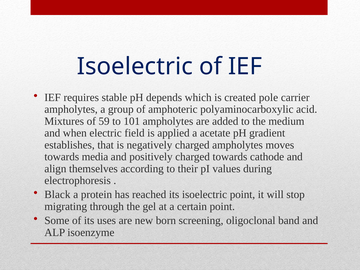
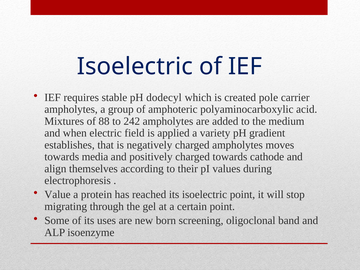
depends: depends -> dodecyl (164, 97)
59: 59 -> 88 (104, 121)
101: 101 -> 242 (132, 121)
acetate: acetate -> variety (215, 133)
Black: Black -> Value (58, 195)
